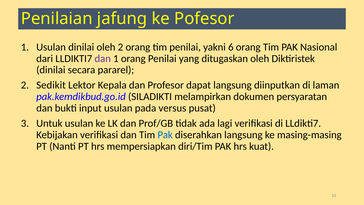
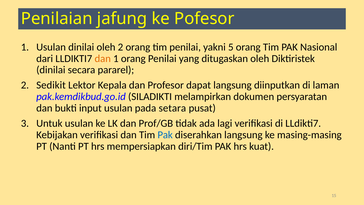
6: 6 -> 5 (231, 47)
dan colour: purple -> orange (103, 58)
versus: versus -> setara (172, 108)
